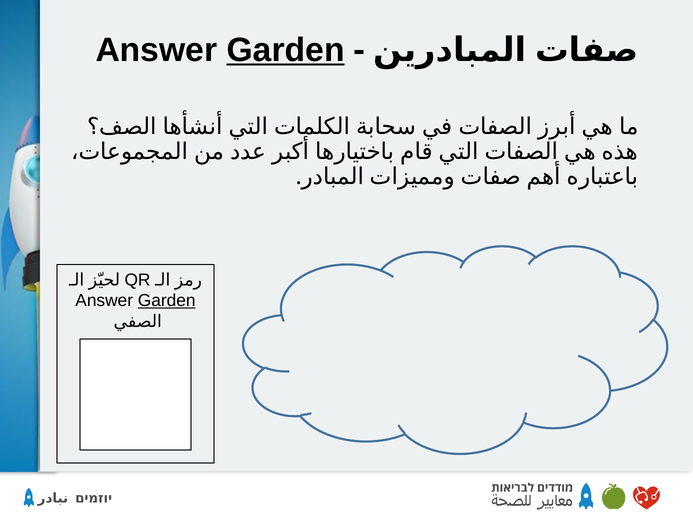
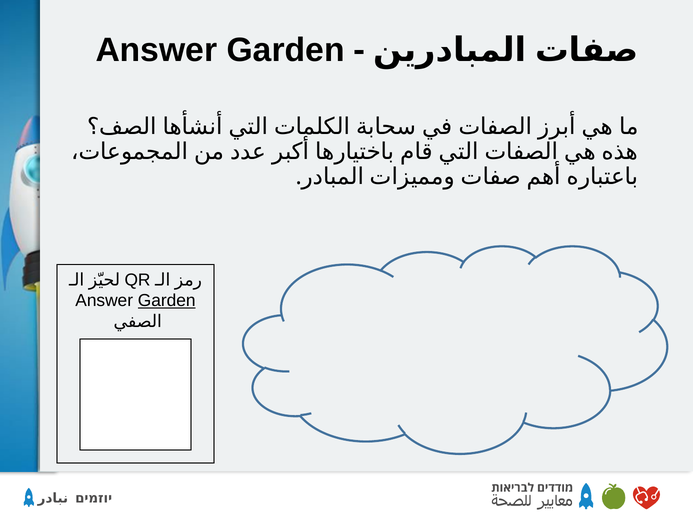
Garden underline: present -> none (286, 50)
